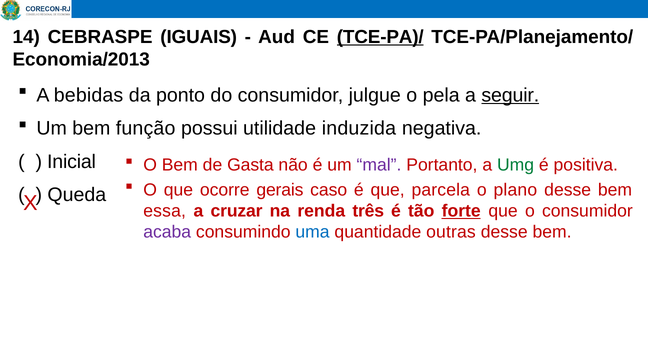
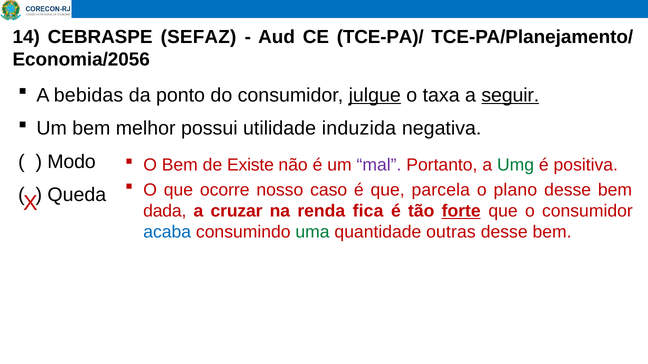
IGUAIS: IGUAIS -> SEFAZ (199, 37)
TCE-PA)/ underline: present -> none (380, 37)
Economia/2013: Economia/2013 -> Economia/2056 (81, 60)
julgue underline: none -> present (375, 95)
pela: pela -> taxa (441, 95)
função: função -> melhor (146, 129)
Inicial: Inicial -> Modo (72, 162)
Gasta: Gasta -> Existe (250, 165)
gerais: gerais -> nosso (280, 190)
essa: essa -> dada (165, 211)
três: três -> fica (368, 211)
acaba colour: purple -> blue (167, 232)
uma colour: blue -> green (313, 232)
